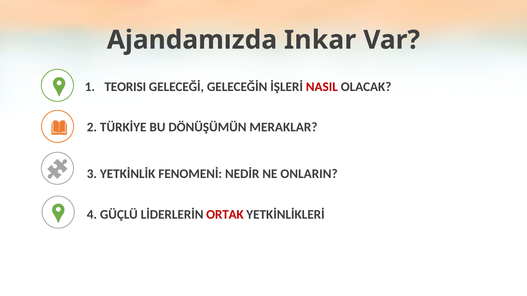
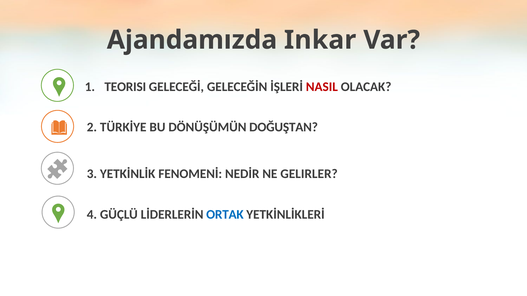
MERAKLAR: MERAKLAR -> DOĞUŞTAN (284, 127)
ONLARIN: ONLARIN -> GELIRLER (309, 174)
ORTAK colour: red -> blue (225, 215)
